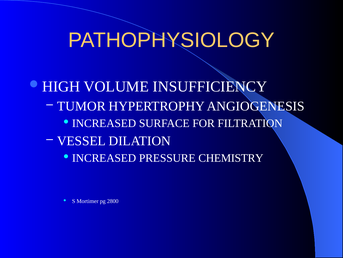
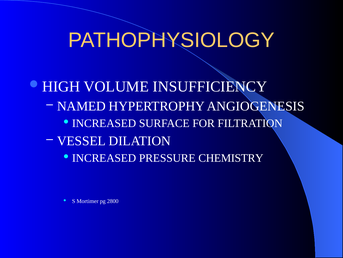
TUMOR: TUMOR -> NAMED (81, 106)
